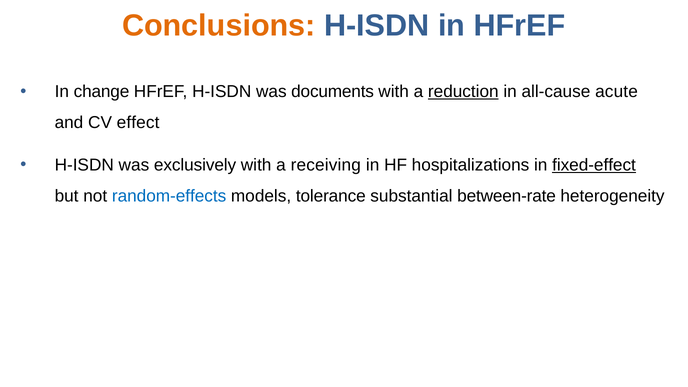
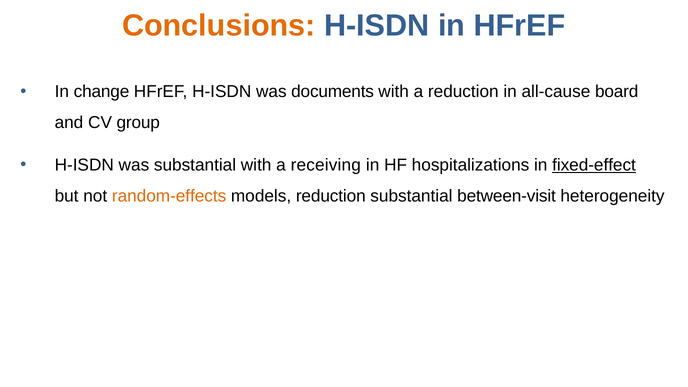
reduction underline: present -> none (463, 92)
acute: acute -> board (617, 92)
effect: effect -> group (138, 123)
was exclusively: exclusively -> substantial (195, 165)
random-effects colour: blue -> orange (169, 196)
models tolerance: tolerance -> reduction (331, 196)
between-rate: between-rate -> between-visit (507, 196)
